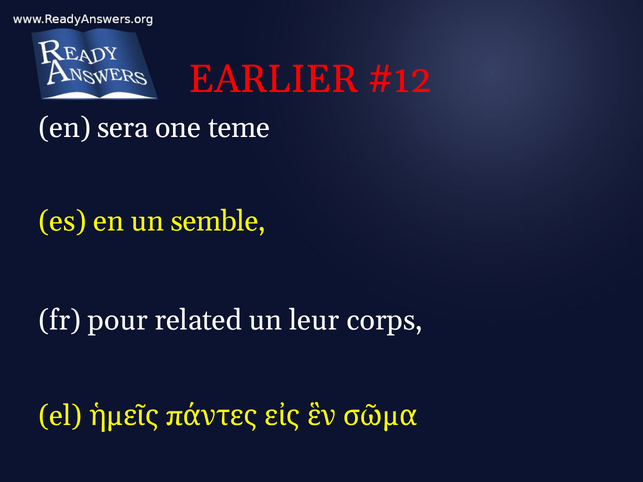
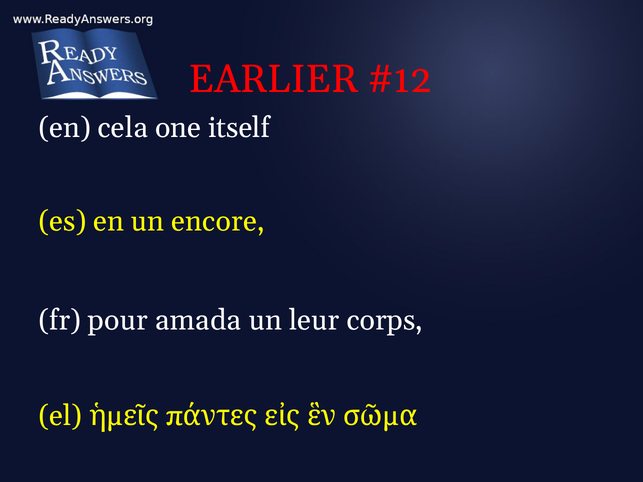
sera: sera -> cela (123, 128)
teme: teme -> itself (239, 128)
semble: semble -> encore (218, 221)
related: related -> amada (198, 320)
